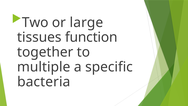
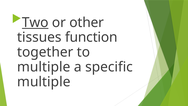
Two underline: none -> present (35, 22)
large: large -> other (87, 22)
bacteria: bacteria -> multiple (44, 82)
